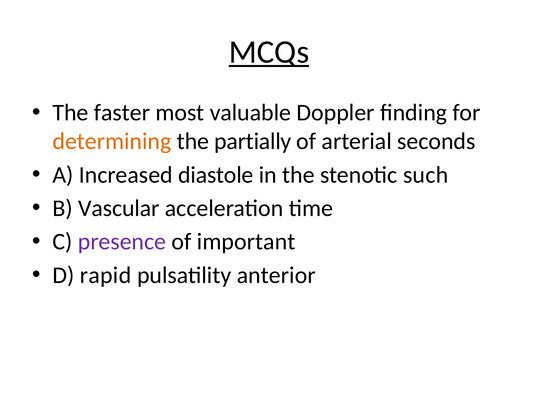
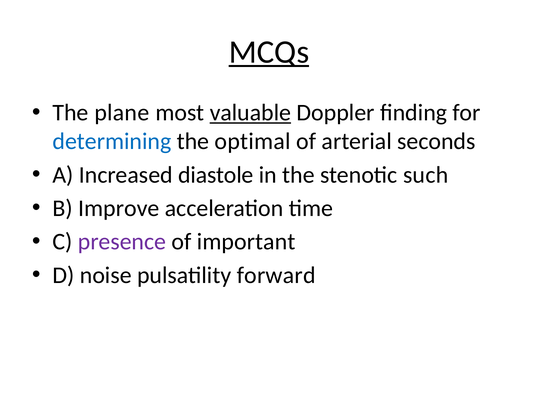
faster: faster -> plane (122, 113)
valuable underline: none -> present (250, 113)
determining colour: orange -> blue (112, 142)
partially: partially -> optimal (253, 142)
Vascular: Vascular -> Improve (119, 209)
rapid: rapid -> noise (106, 276)
anterior: anterior -> forward (276, 276)
